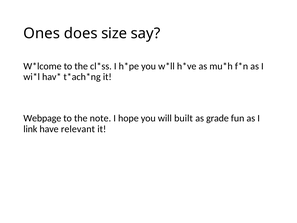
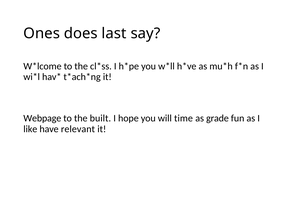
size: size -> last (114, 33)
note: note -> built (100, 118)
built: built -> time (183, 118)
link: link -> like (30, 129)
